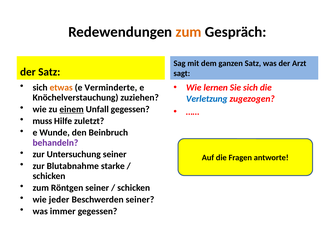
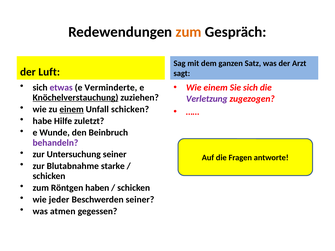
der Satz: Satz -> Luft (49, 72)
etwas colour: orange -> purple (61, 88)
Wie lernen: lernen -> einem (216, 88)
Knöchelverstauchung underline: none -> present (76, 98)
Verletzung colour: blue -> purple (207, 99)
Unfall gegessen: gegessen -> schicken (130, 109)
muss: muss -> habe (42, 121)
Röntgen seiner: seiner -> haben (97, 188)
immer: immer -> atmen (63, 211)
